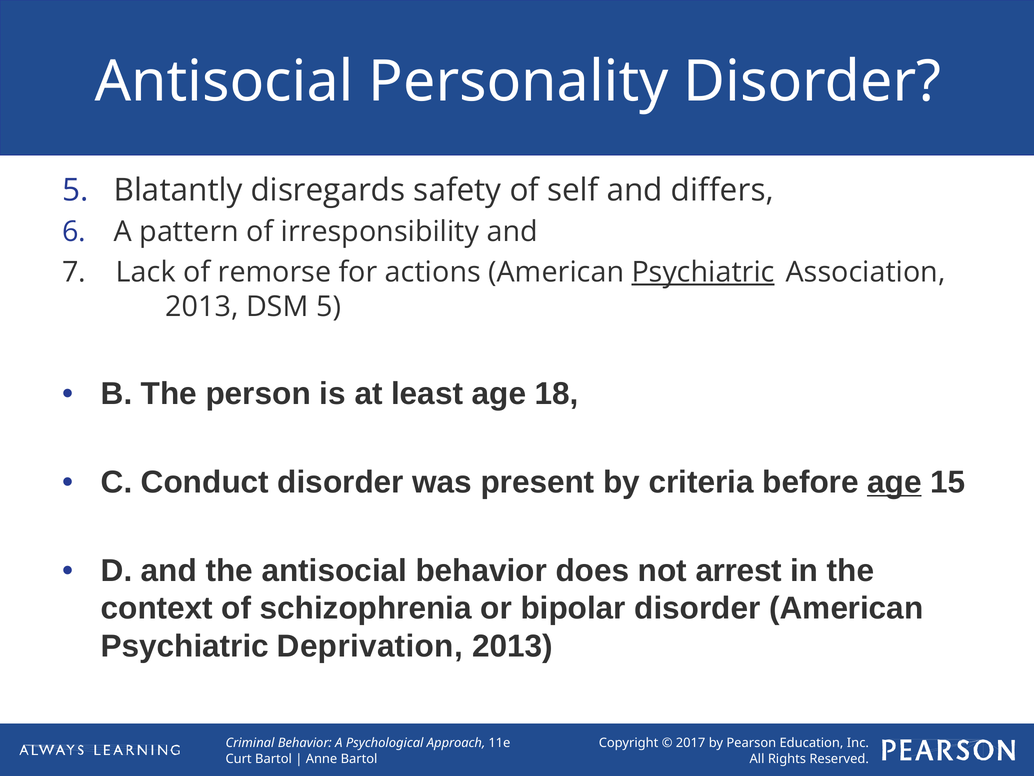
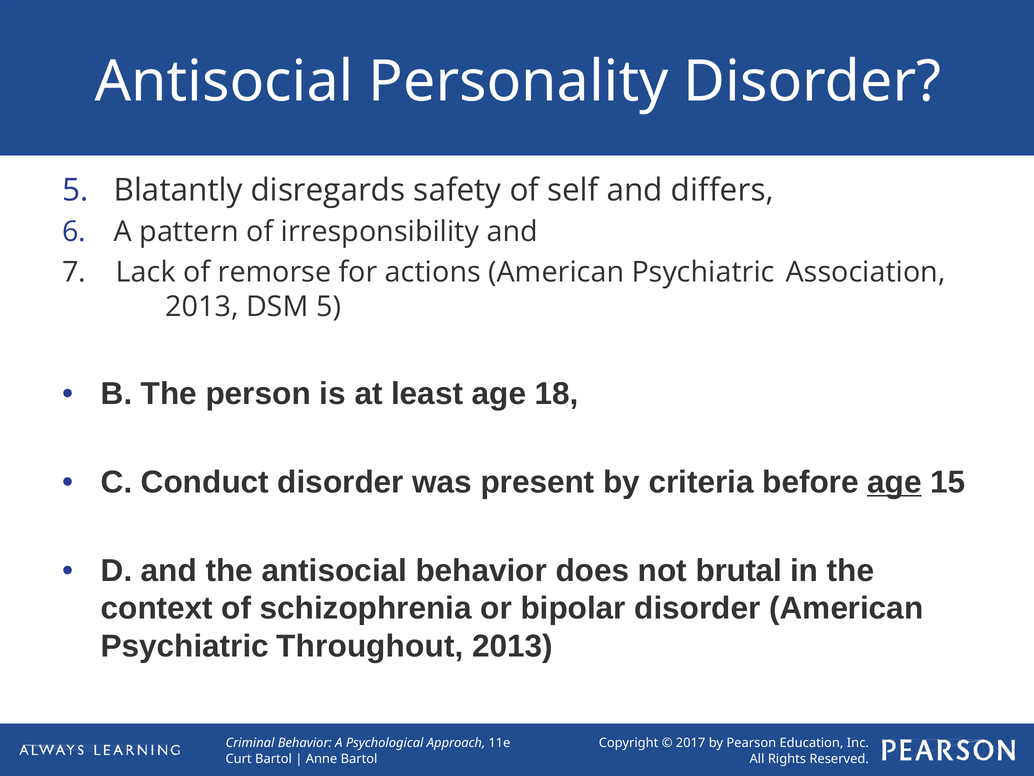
Psychiatric underline: present -> none (703, 272)
arrest: arrest -> brutal (739, 570)
Deprivation: Deprivation -> Throughout (370, 646)
